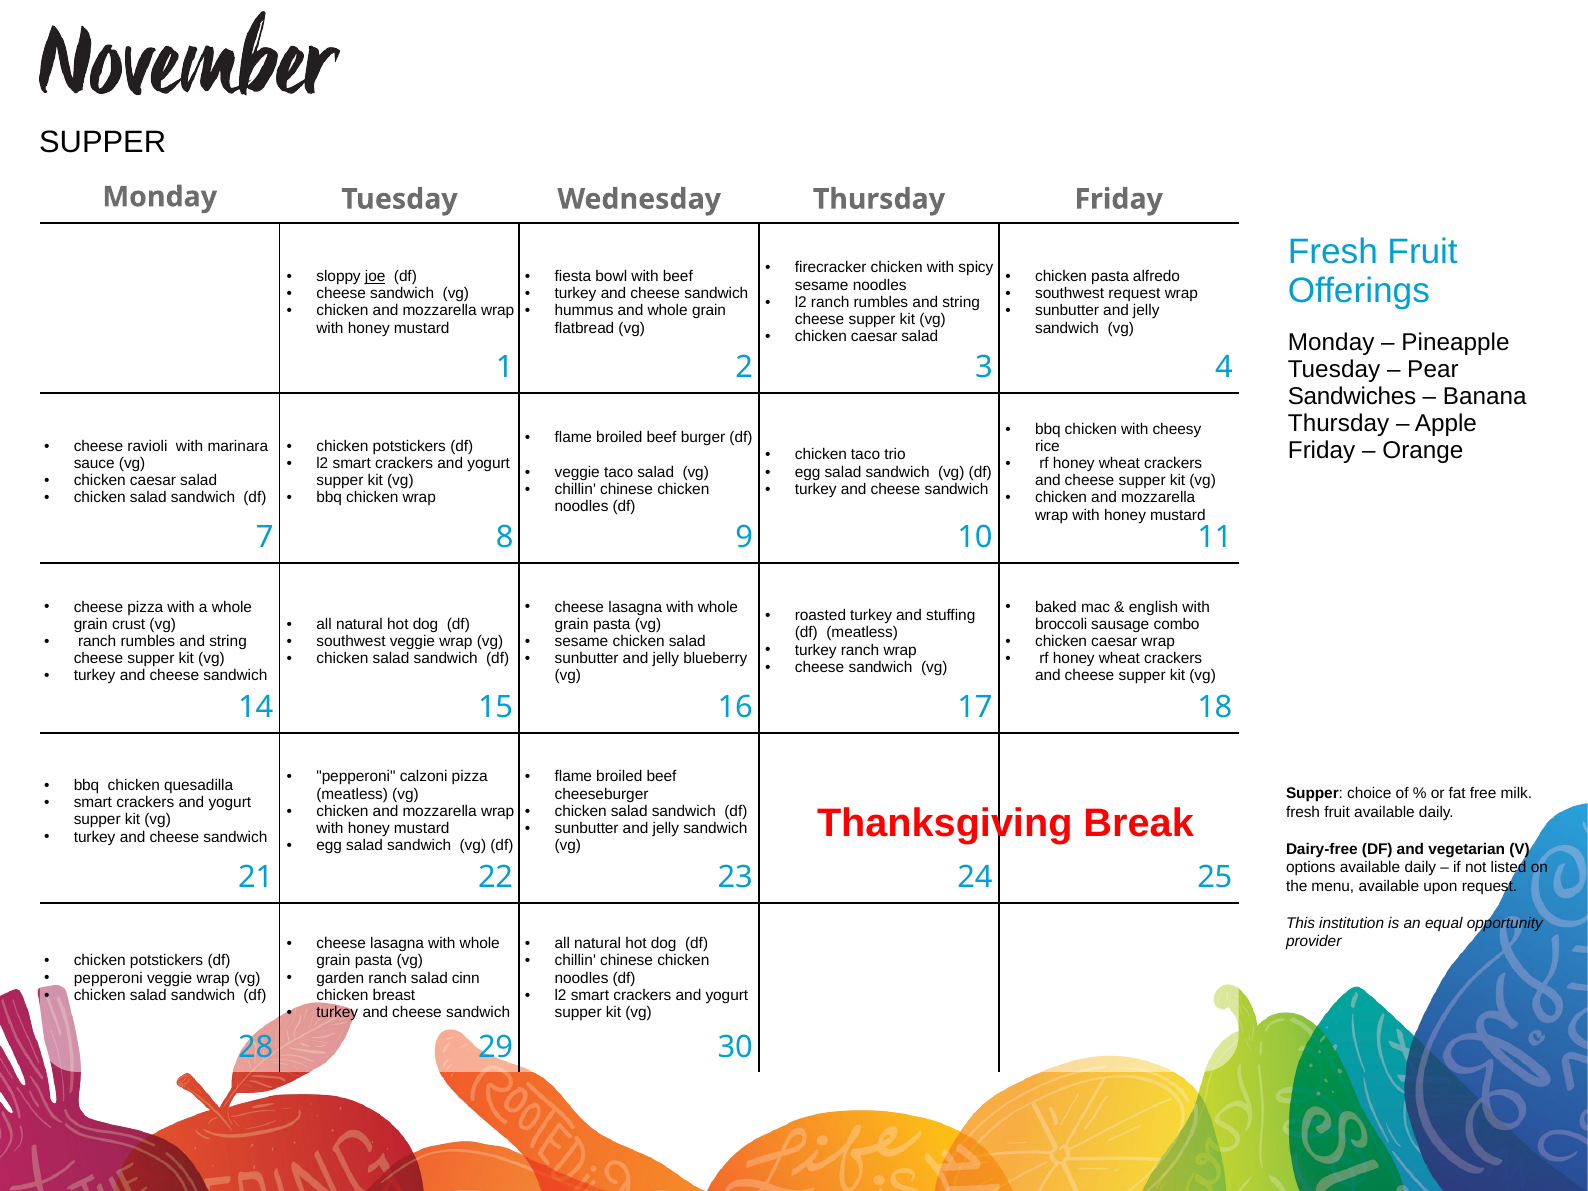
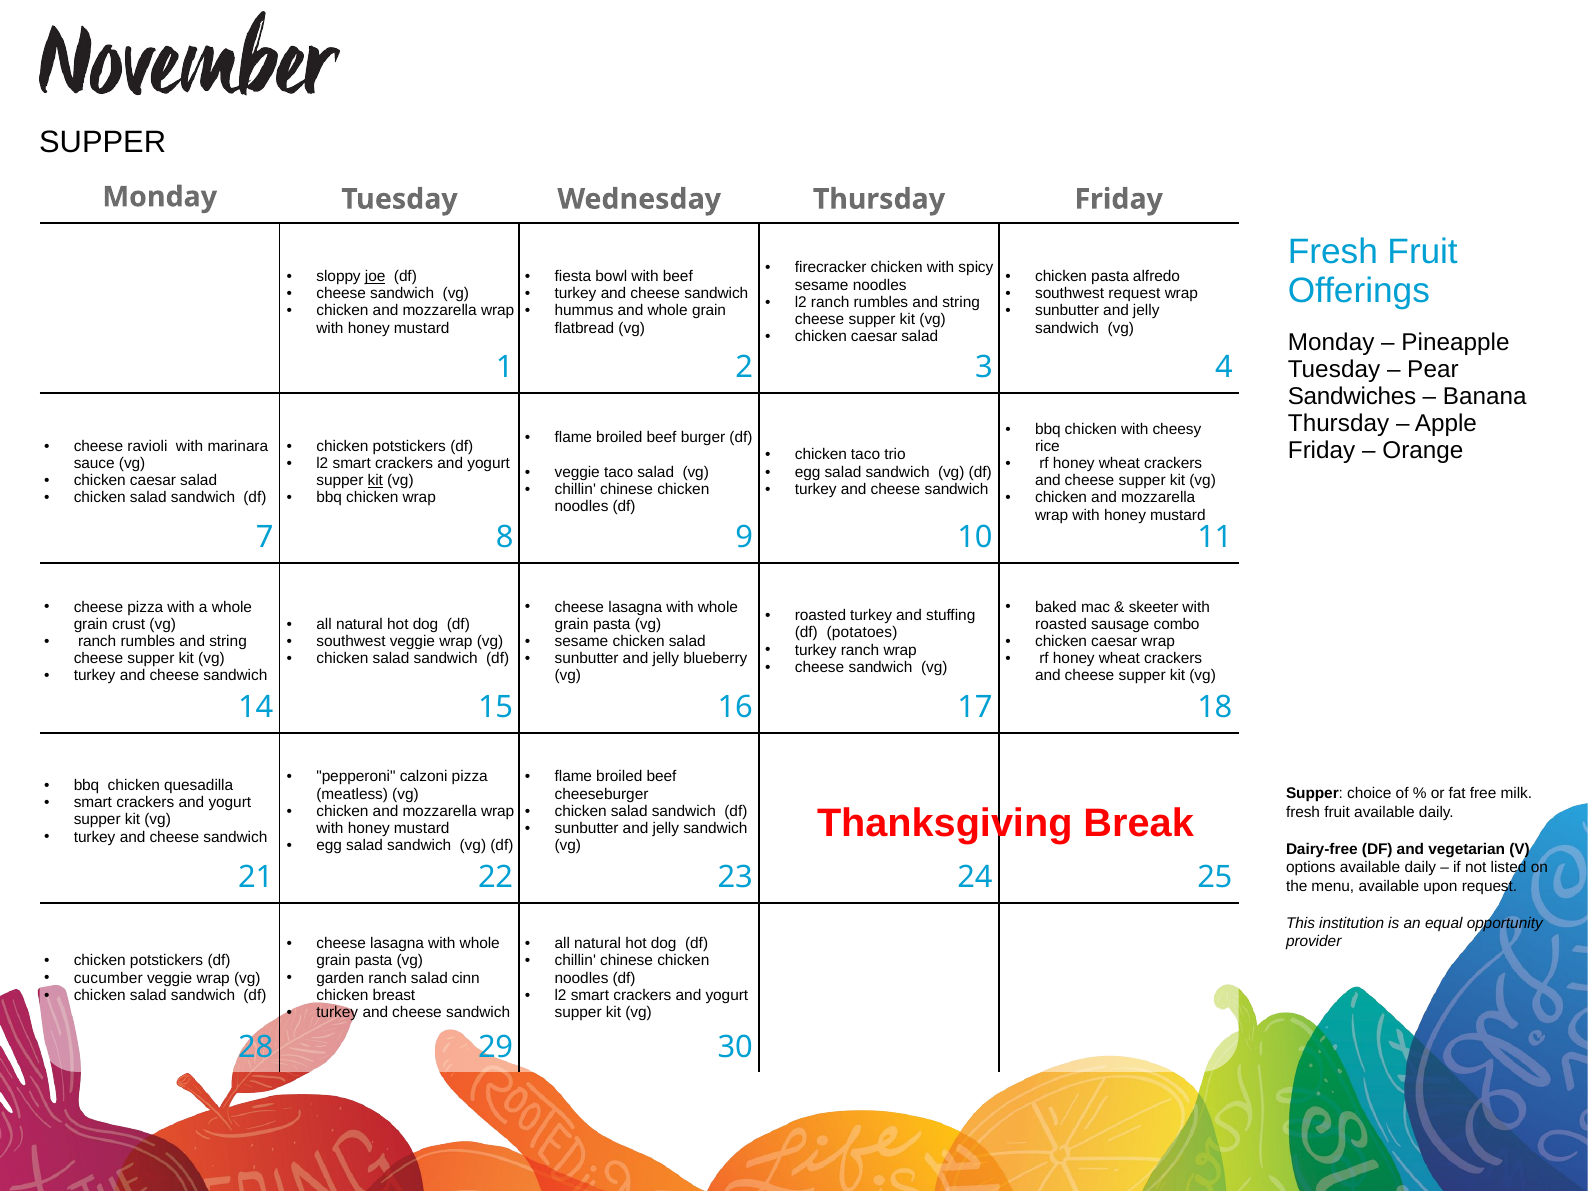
kit underline: none -> present (375, 481)
english: english -> skeeter (1154, 607)
broccoli: broccoli -> roasted (1061, 624)
df meatless: meatless -> potatoes (862, 633)
pepperoni: pepperoni -> cucumber (108, 978)
